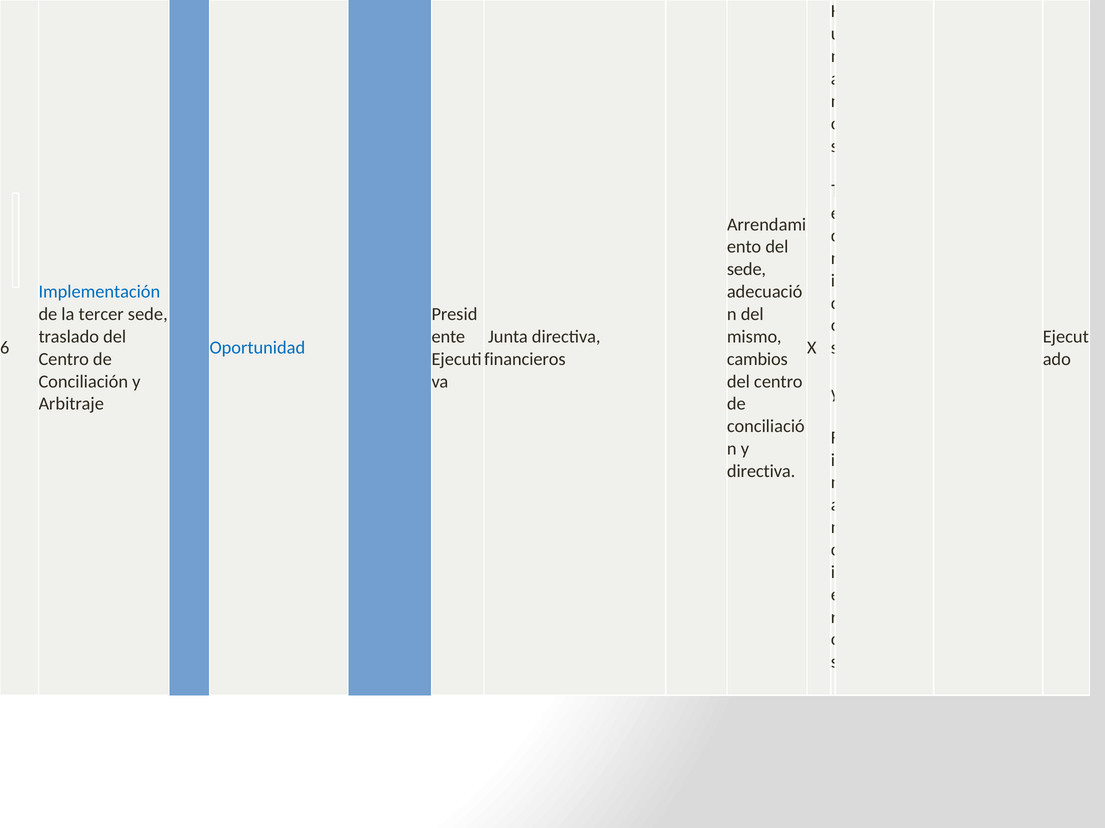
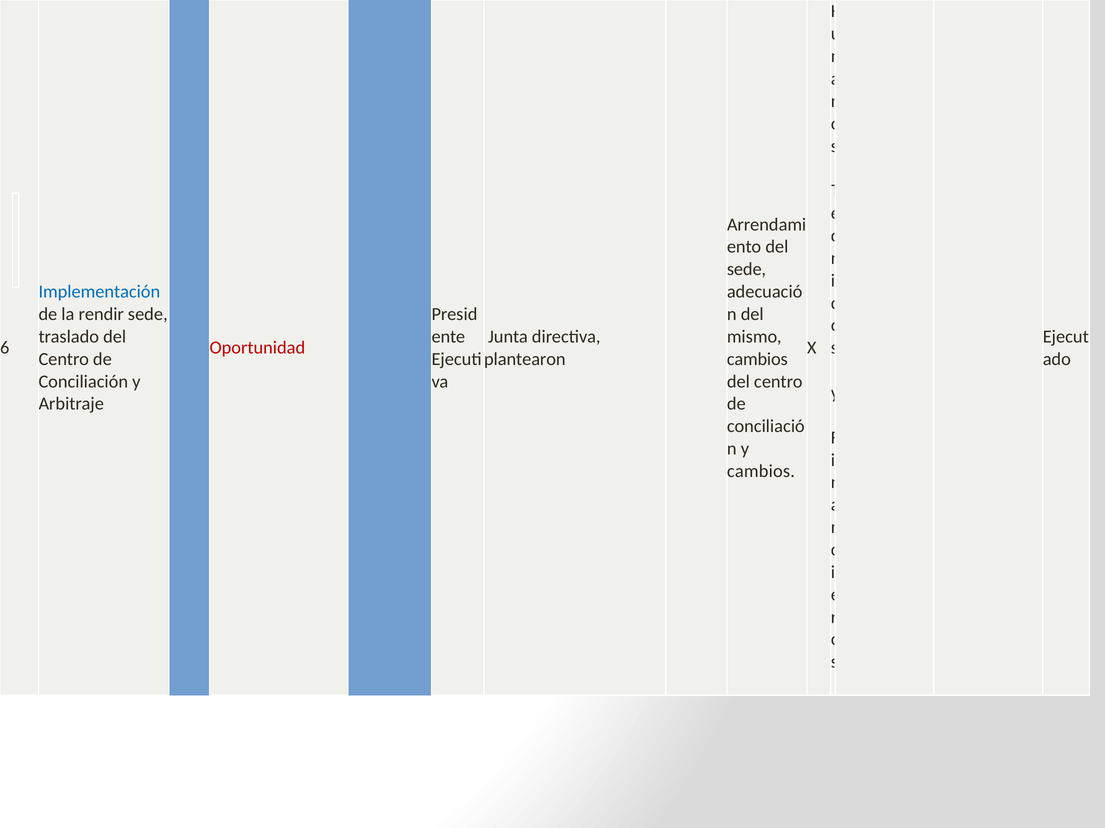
tercer: tercer -> rendir (101, 314)
Oportunidad colour: blue -> red (257, 348)
financieros: financieros -> plantearon (525, 359)
directiva: directiva -> cambios (761, 472)
